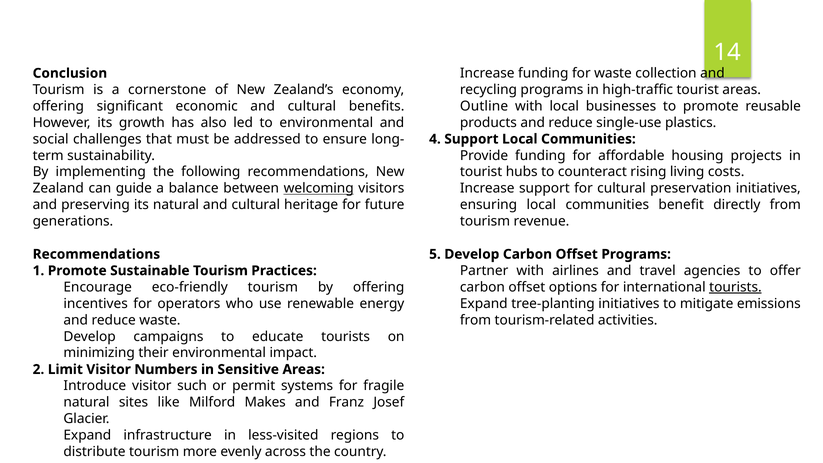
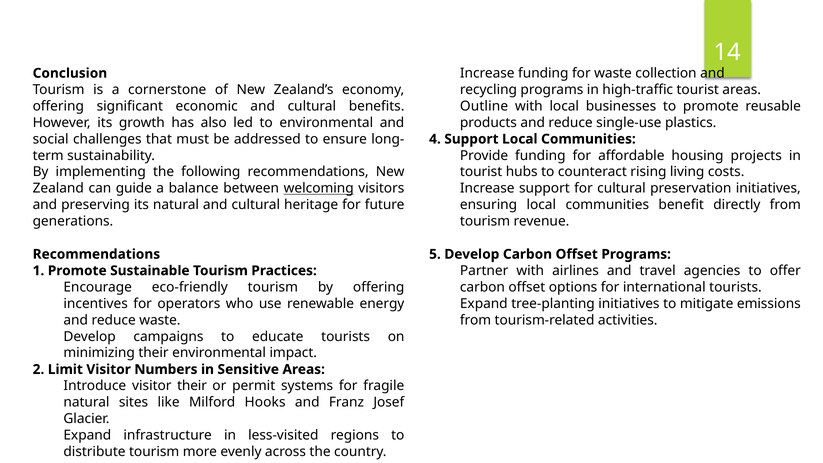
tourists underline: present -> none (735, 287)
visitor such: such -> their (192, 386)
Makes: Makes -> Hooks (265, 402)
